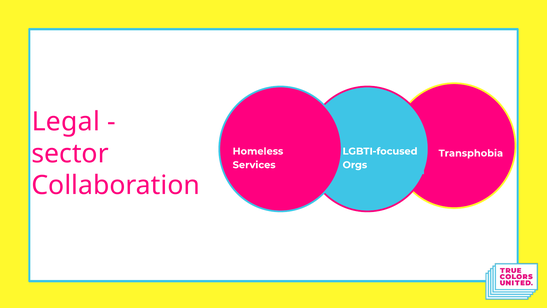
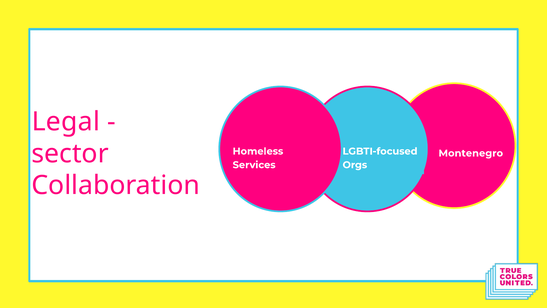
Transphobia: Transphobia -> Montenegro (471, 153)
